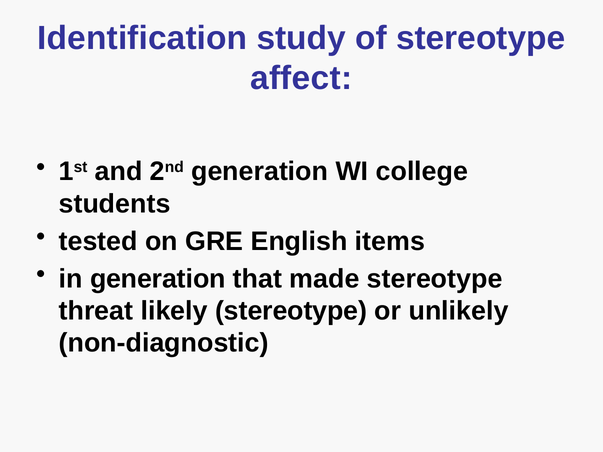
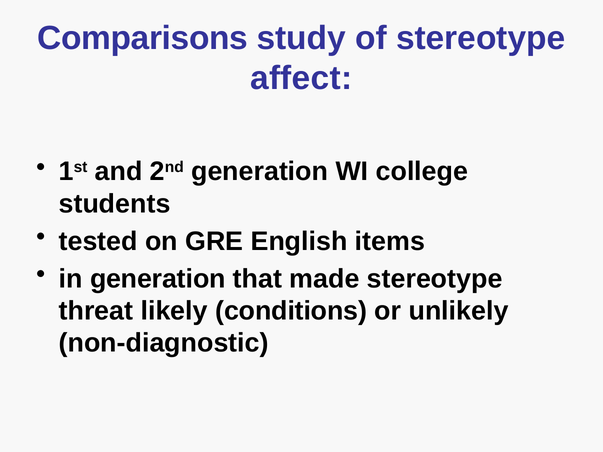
Identification: Identification -> Comparisons (143, 38)
likely stereotype: stereotype -> conditions (291, 311)
